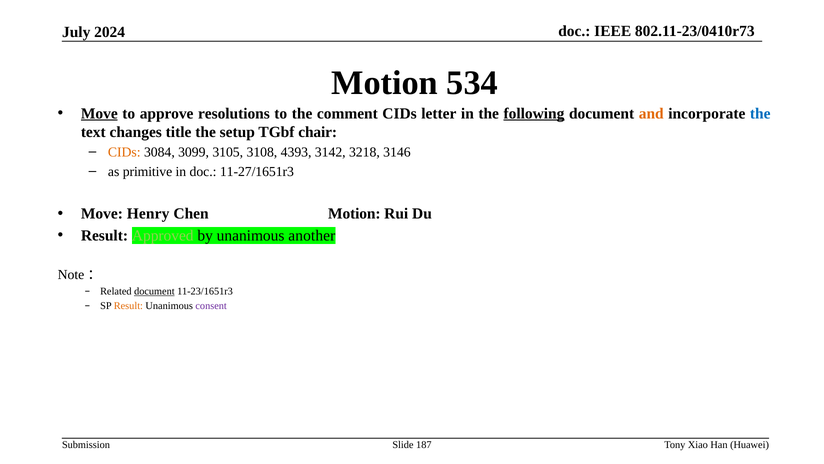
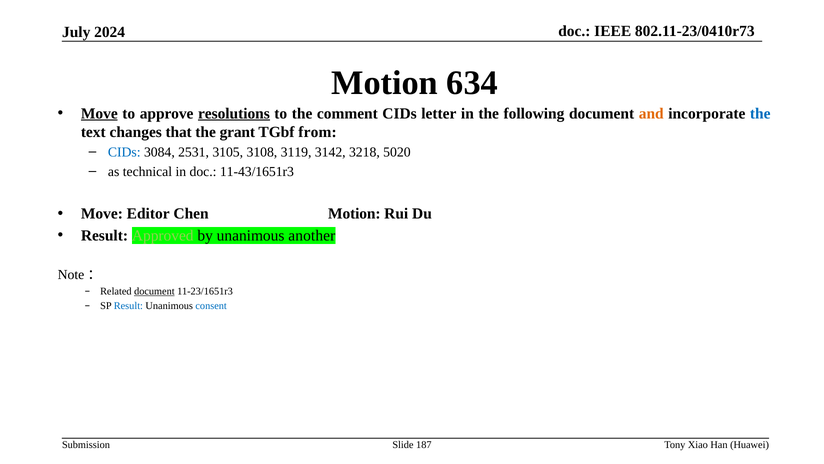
534: 534 -> 634 (472, 83)
resolutions underline: none -> present (234, 113)
following underline: present -> none (534, 113)
title: title -> that (179, 132)
setup: setup -> grant (237, 132)
chair: chair -> from (318, 132)
CIDs colour: orange -> blue (124, 152)
3099: 3099 -> 2531 (194, 152)
4393: 4393 -> 3119 (296, 152)
3146: 3146 -> 5020 (397, 152)
primitive: primitive -> technical (147, 171)
11-27/1651r3: 11-27/1651r3 -> 11-43/1651r3 (257, 171)
Henry: Henry -> Editor (148, 214)
Result colour: orange -> blue (128, 305)
consent colour: purple -> blue (211, 305)
